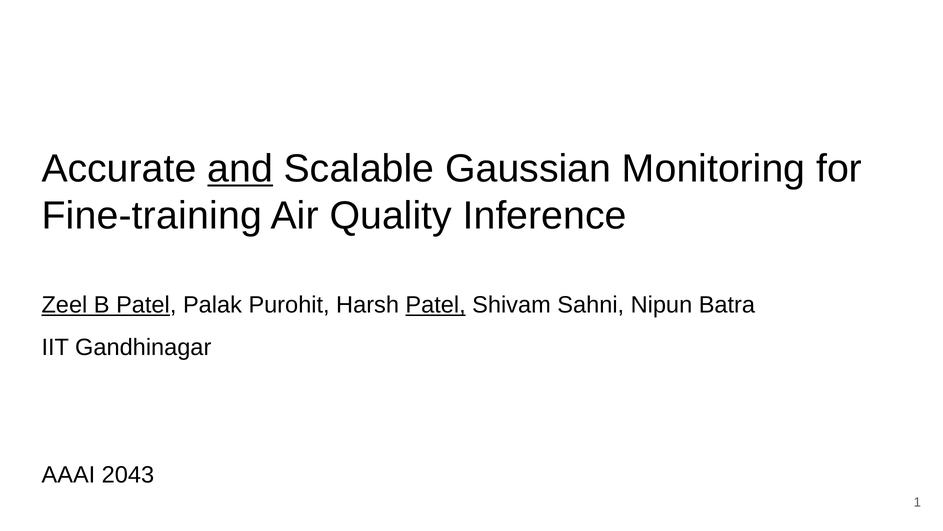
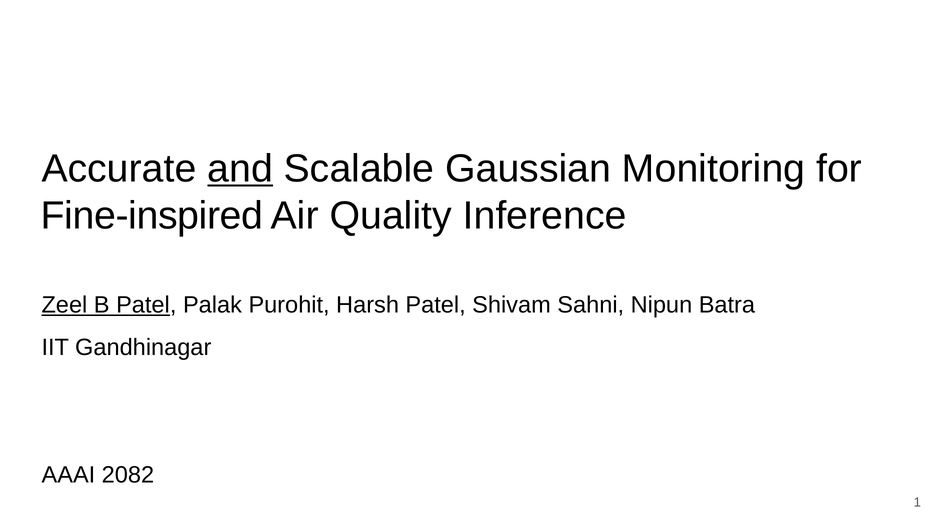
Fine-training: Fine-training -> Fine-inspired (152, 216)
Patel underline: present -> none (436, 305)
2043: 2043 -> 2082 (128, 474)
